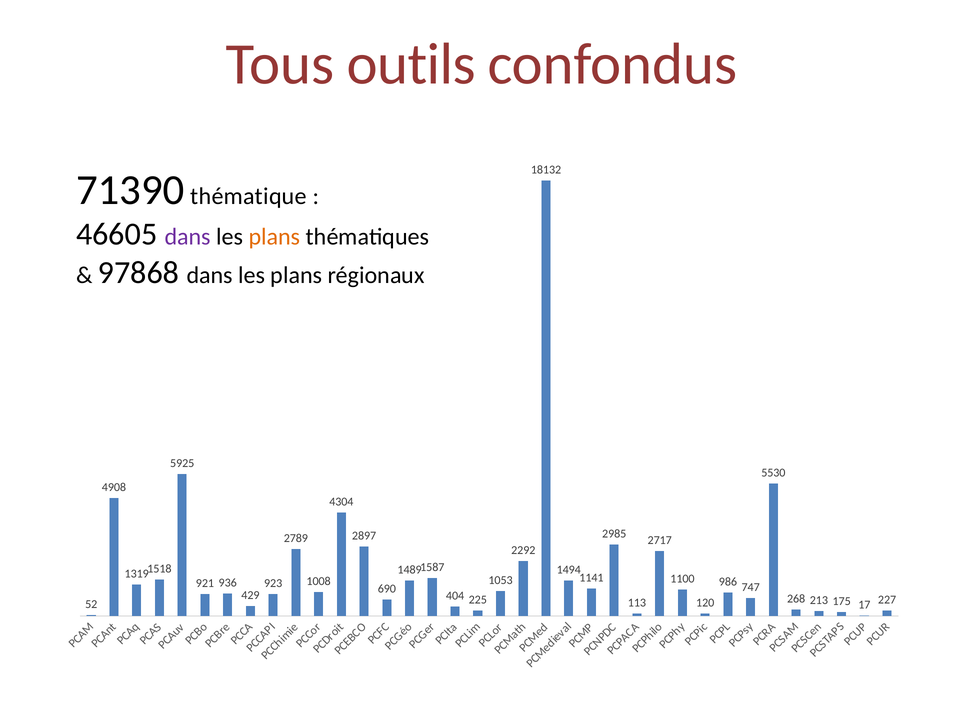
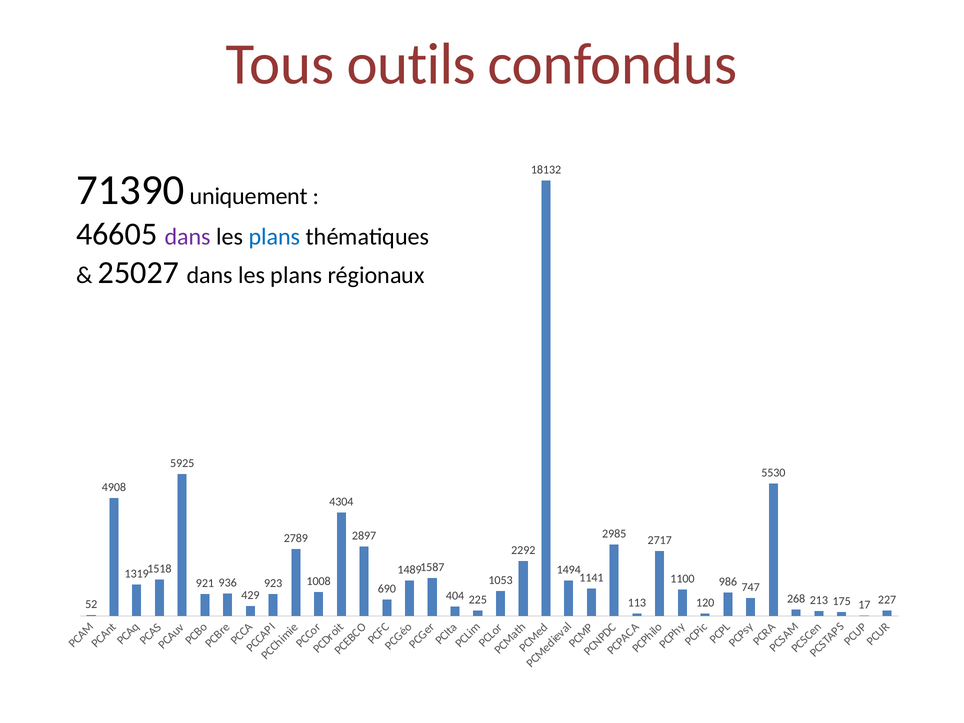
thématique: thématique -> uniquement (249, 196)
plans colour: orange -> blue (275, 237)
97868: 97868 -> 25027 (139, 273)
